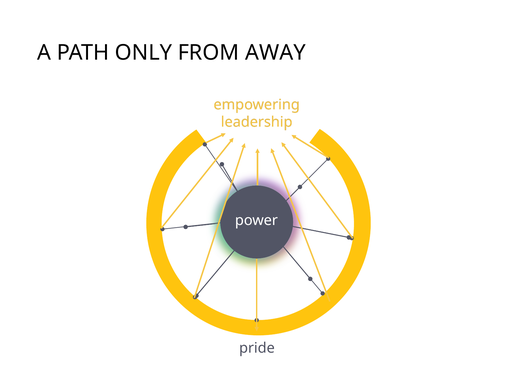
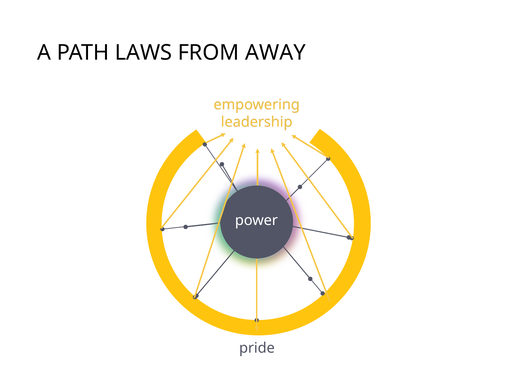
ONLY: ONLY -> LAWS (144, 53)
